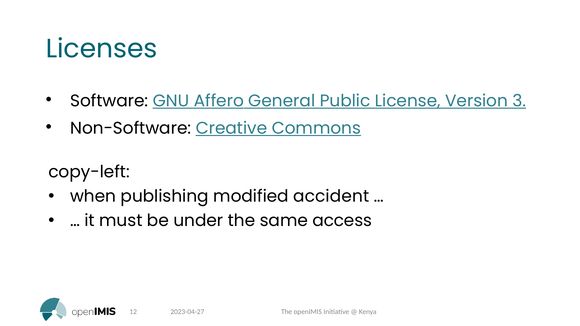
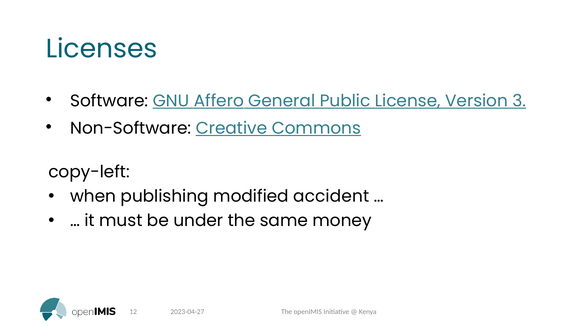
access: access -> money (342, 221)
